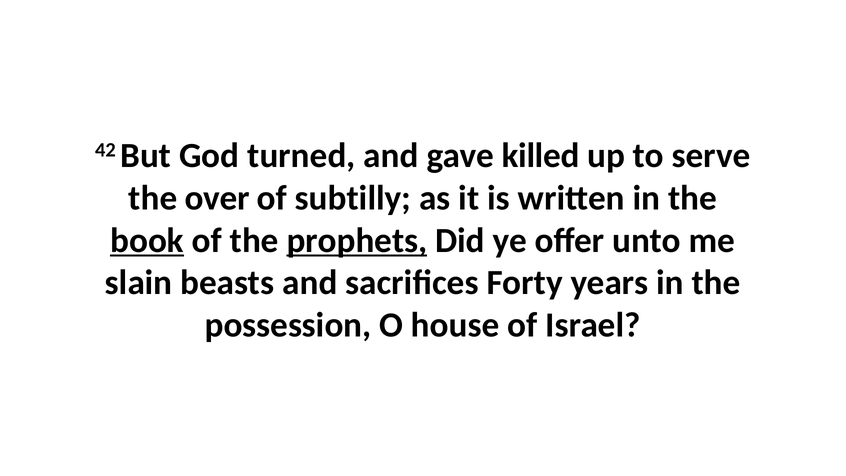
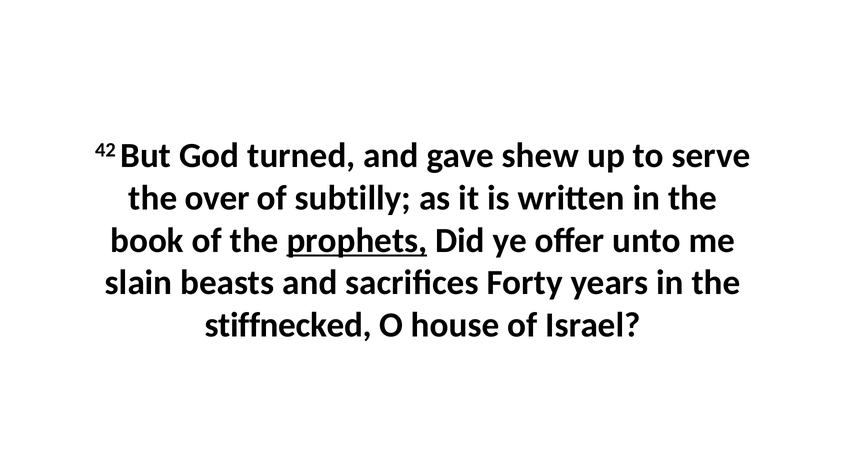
killed: killed -> shew (540, 156)
book underline: present -> none (147, 240)
possession: possession -> stiffnecked (288, 325)
